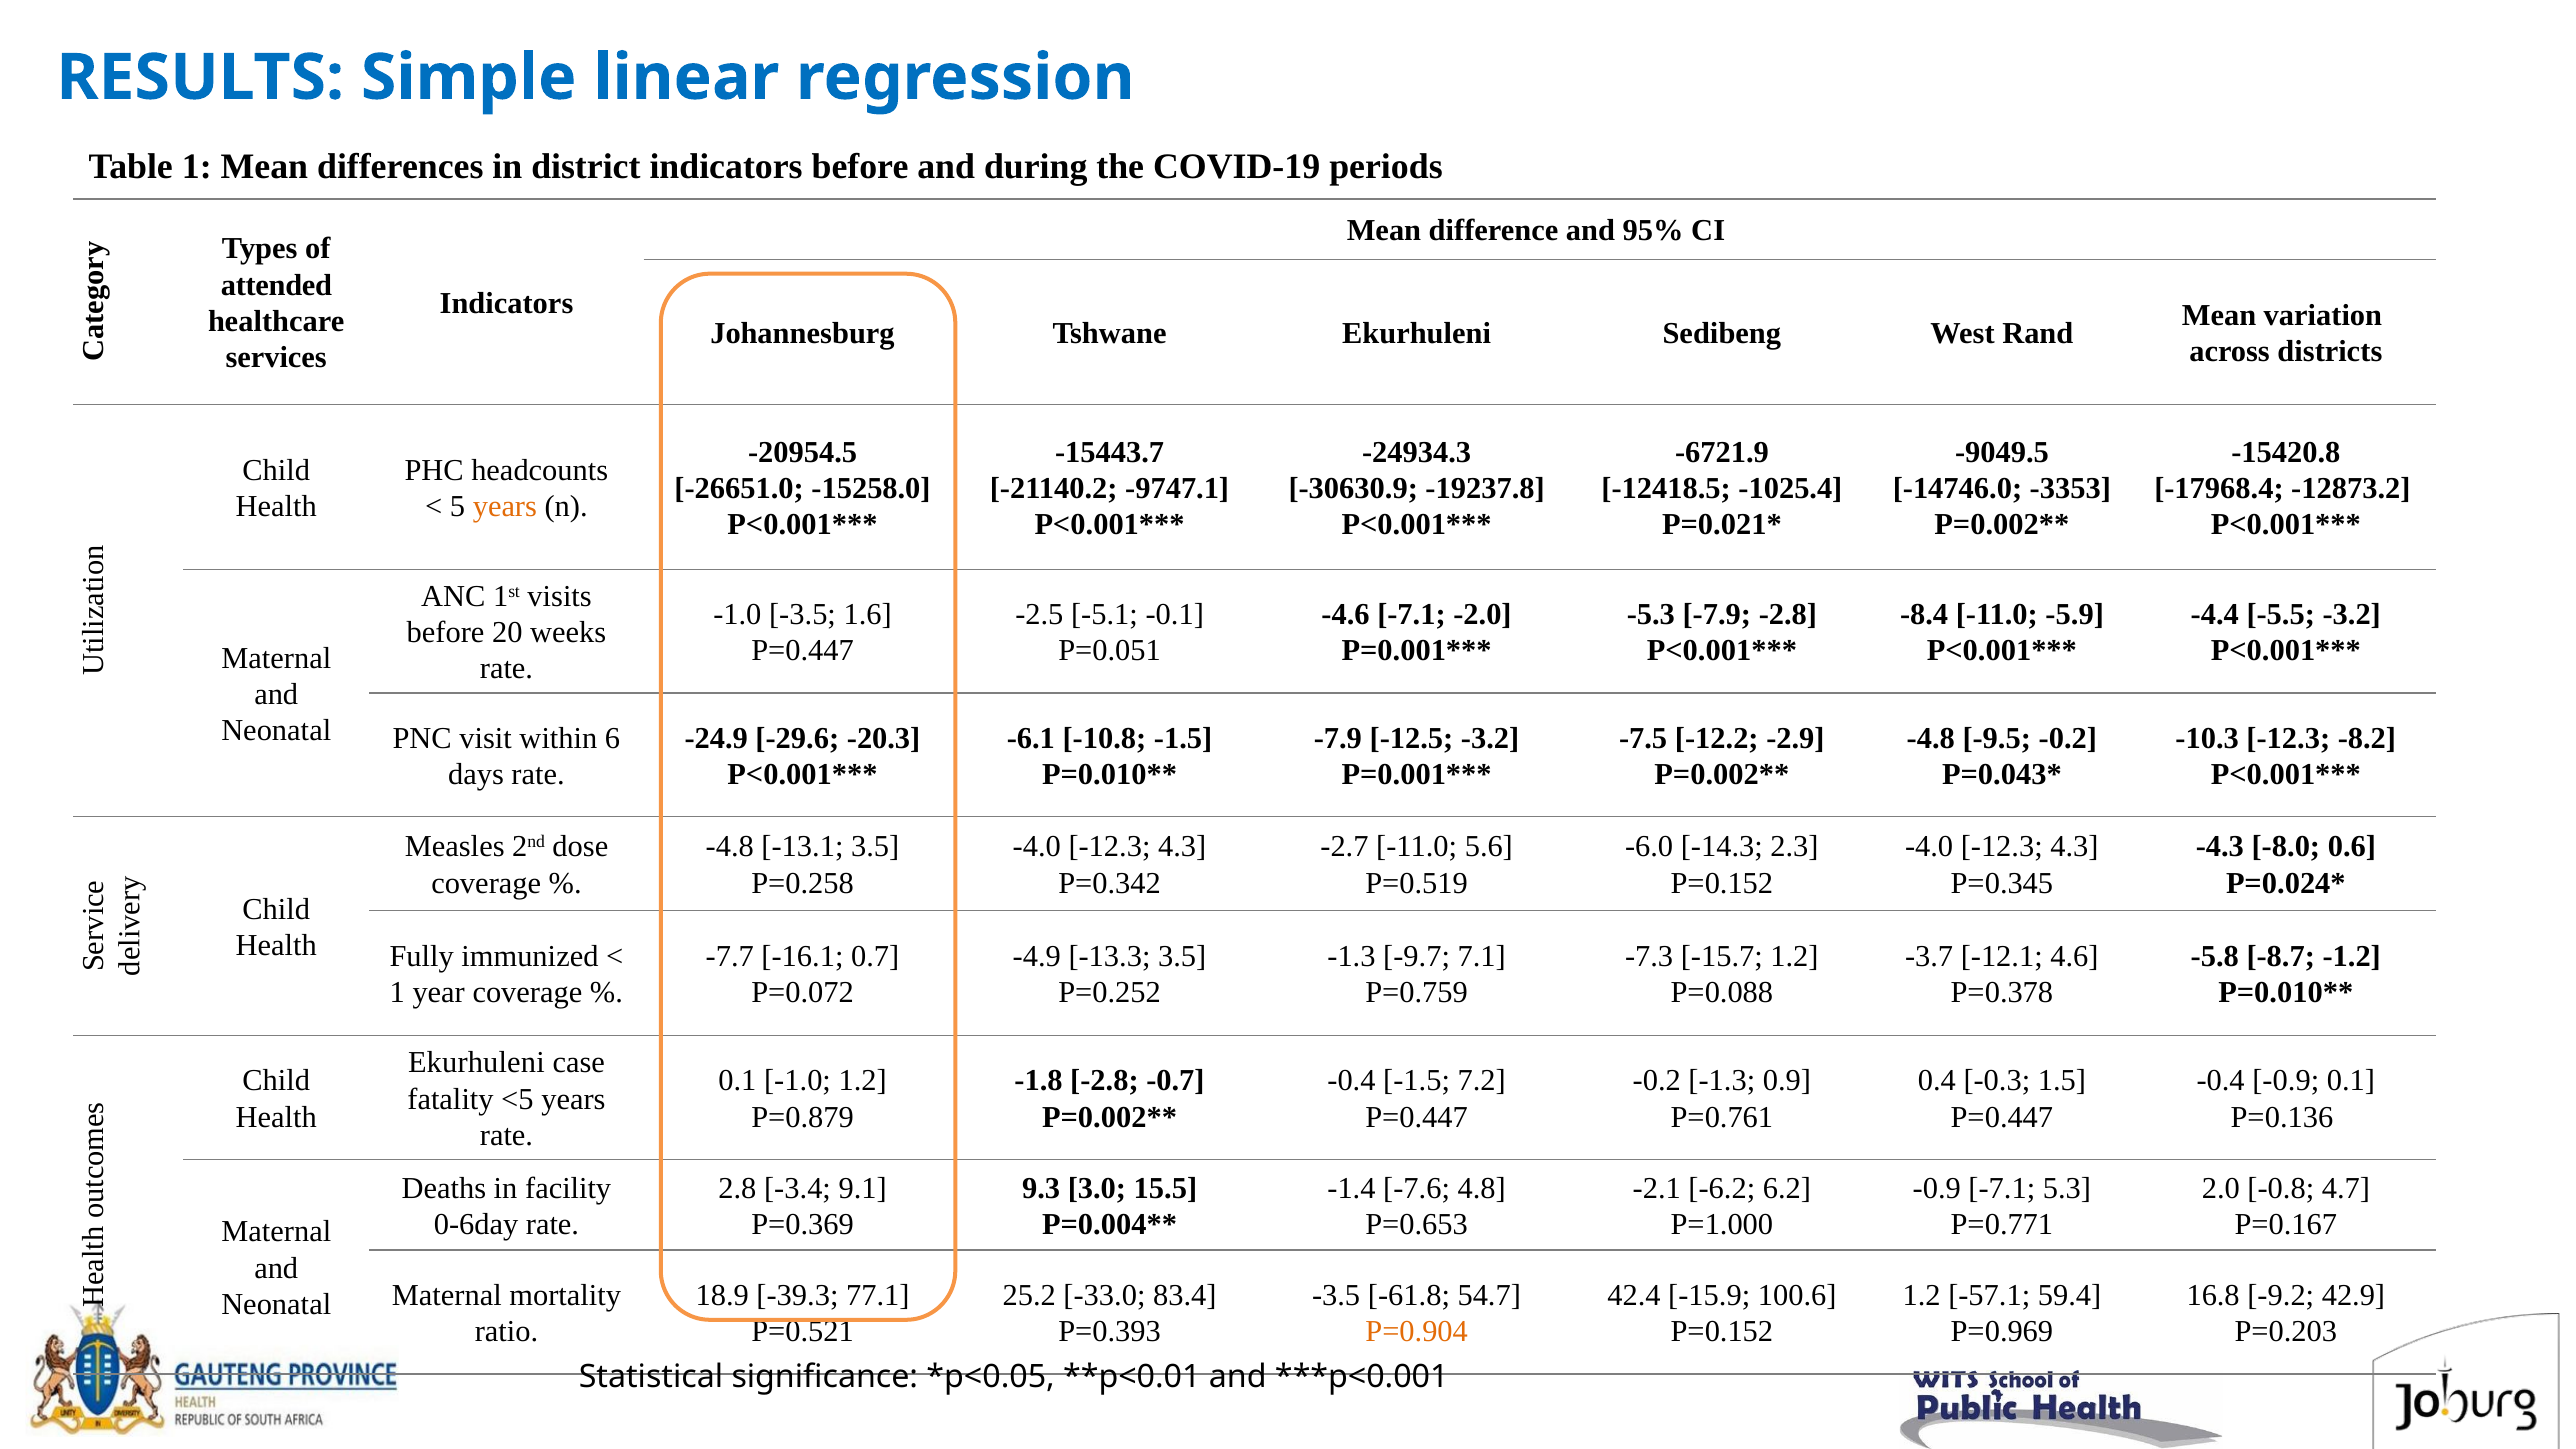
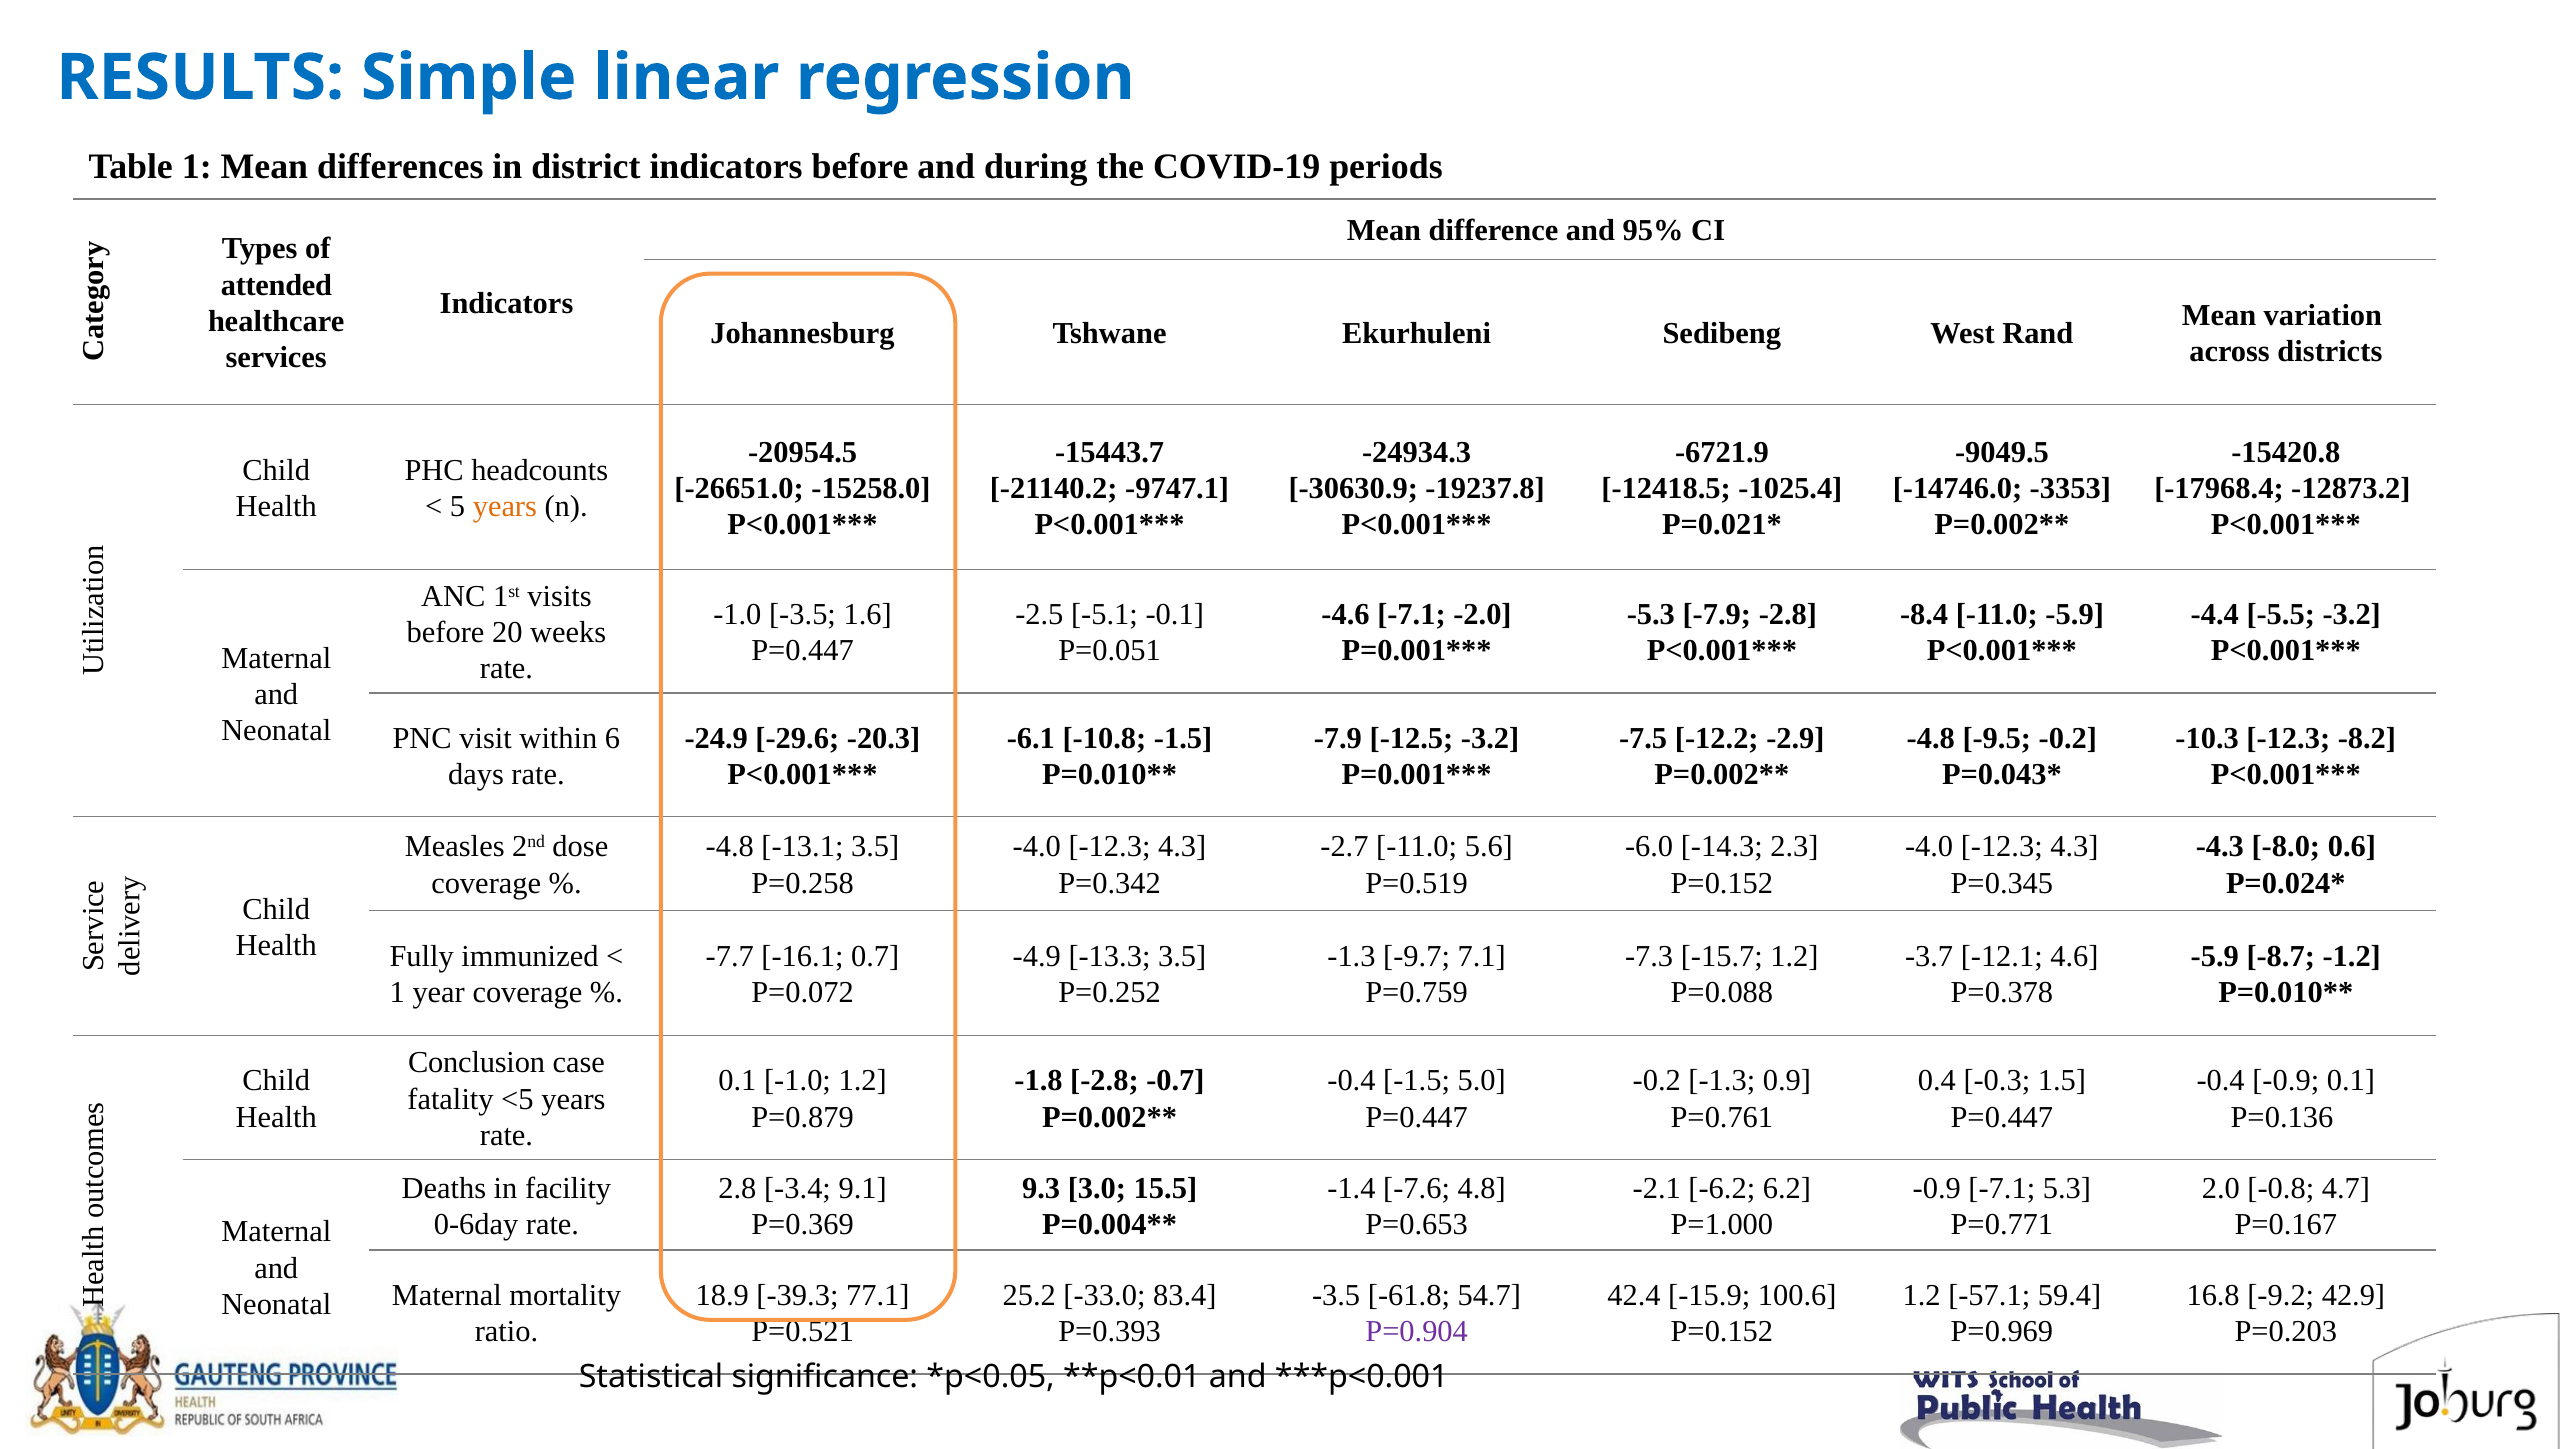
-5.8: -5.8 -> -5.9 (2215, 956)
Ekurhuleni: Ekurhuleni -> Conclusion (477, 1063)
7.2: 7.2 -> 5.0 (1482, 1081)
P=0.904 colour: orange -> purple (1417, 1332)
